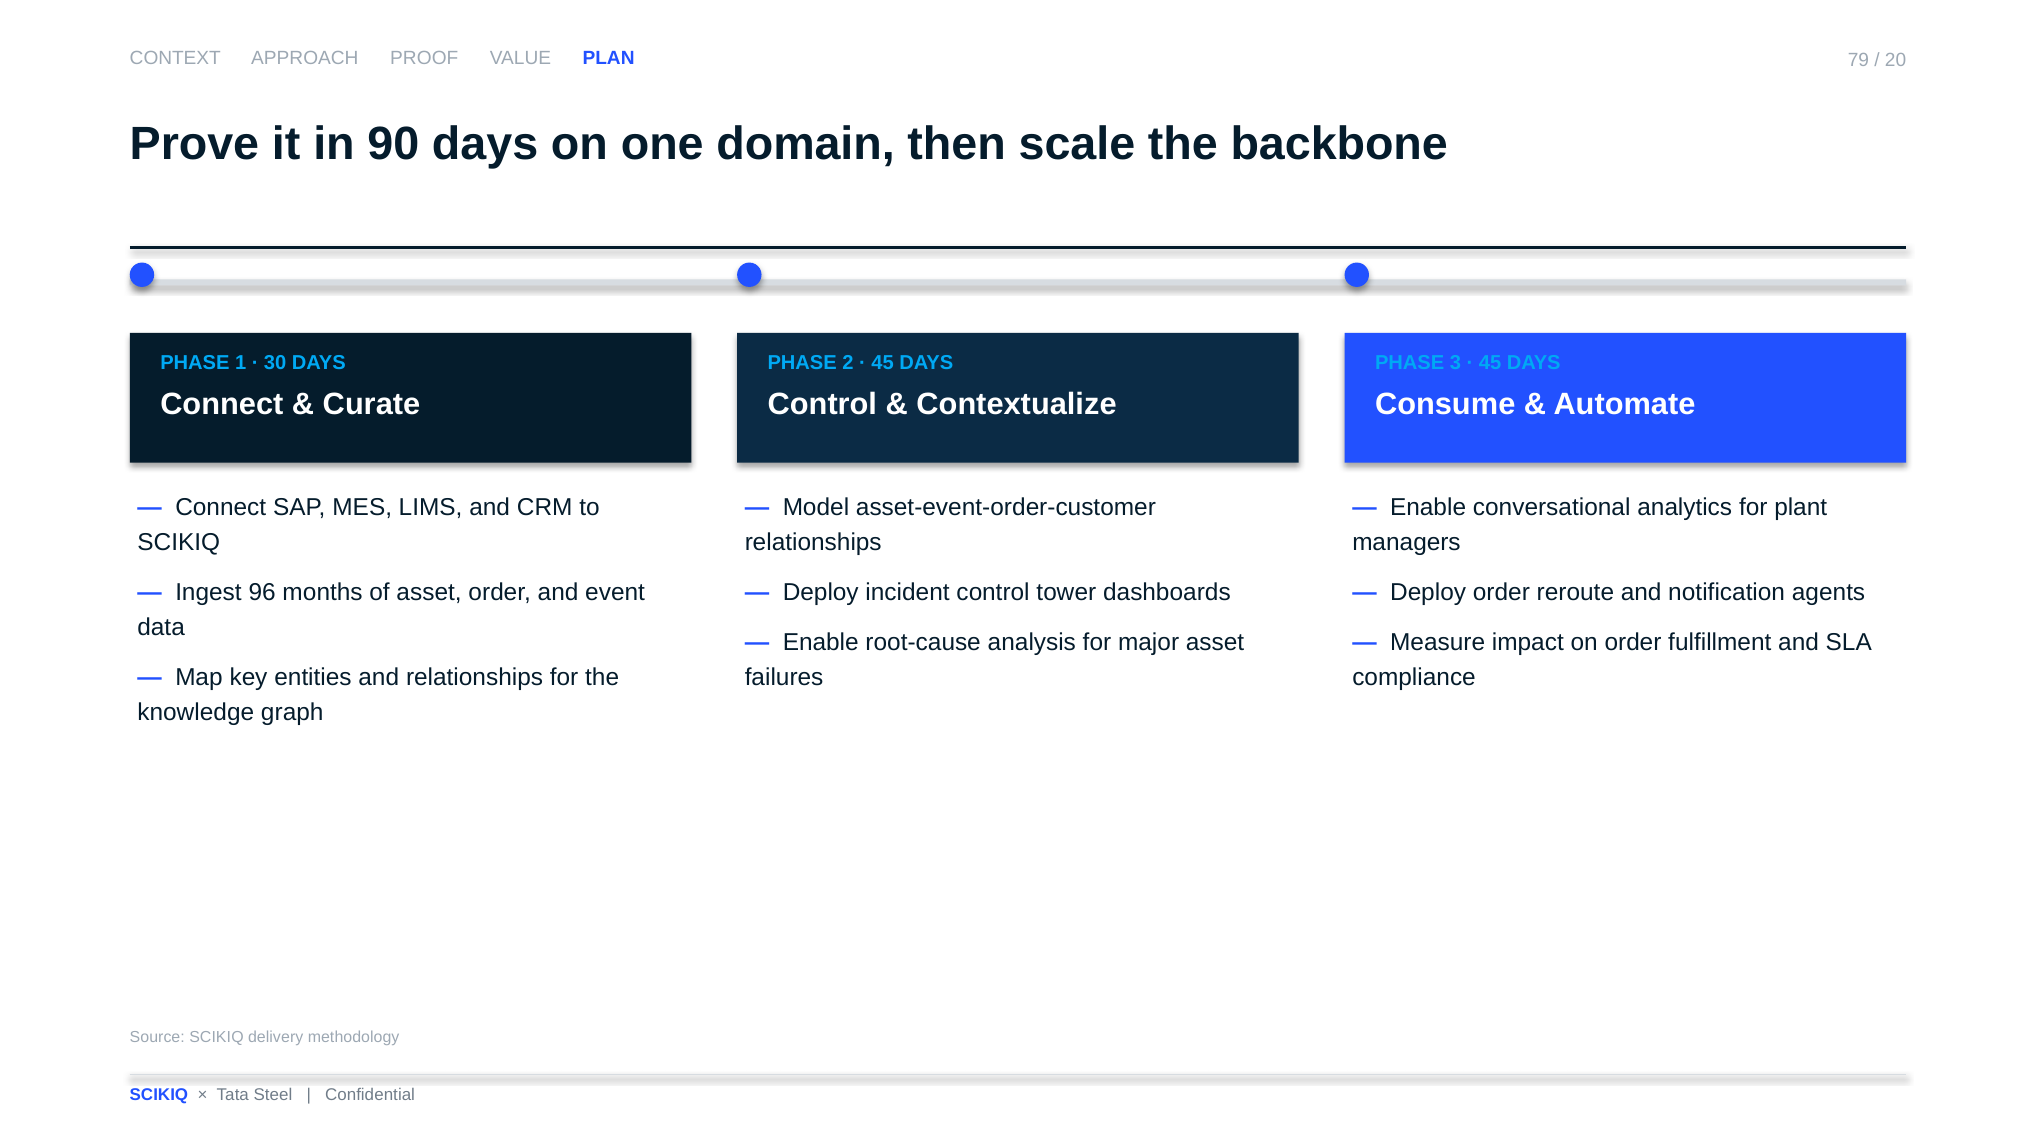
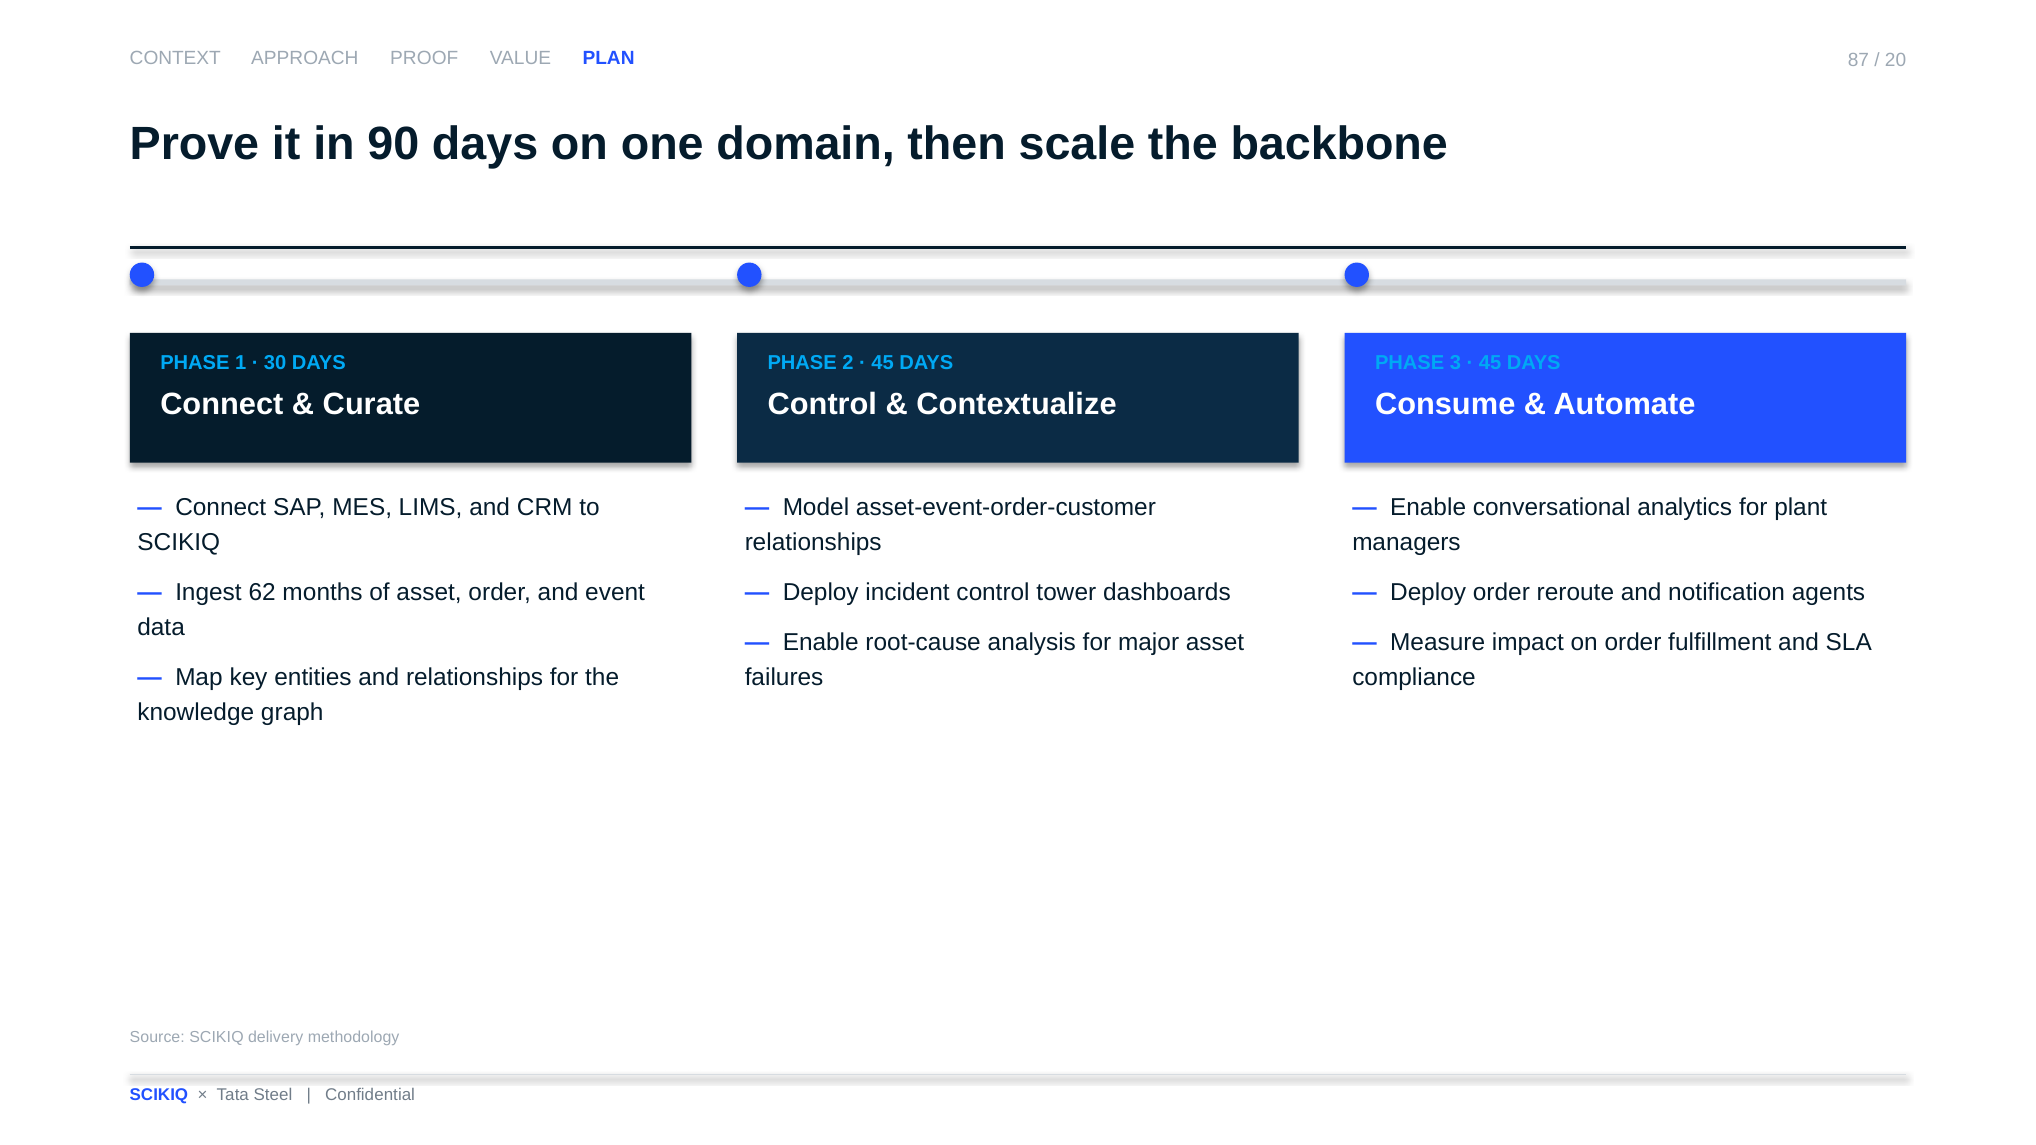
79: 79 -> 87 (1859, 60)
96: 96 -> 62 (262, 593)
